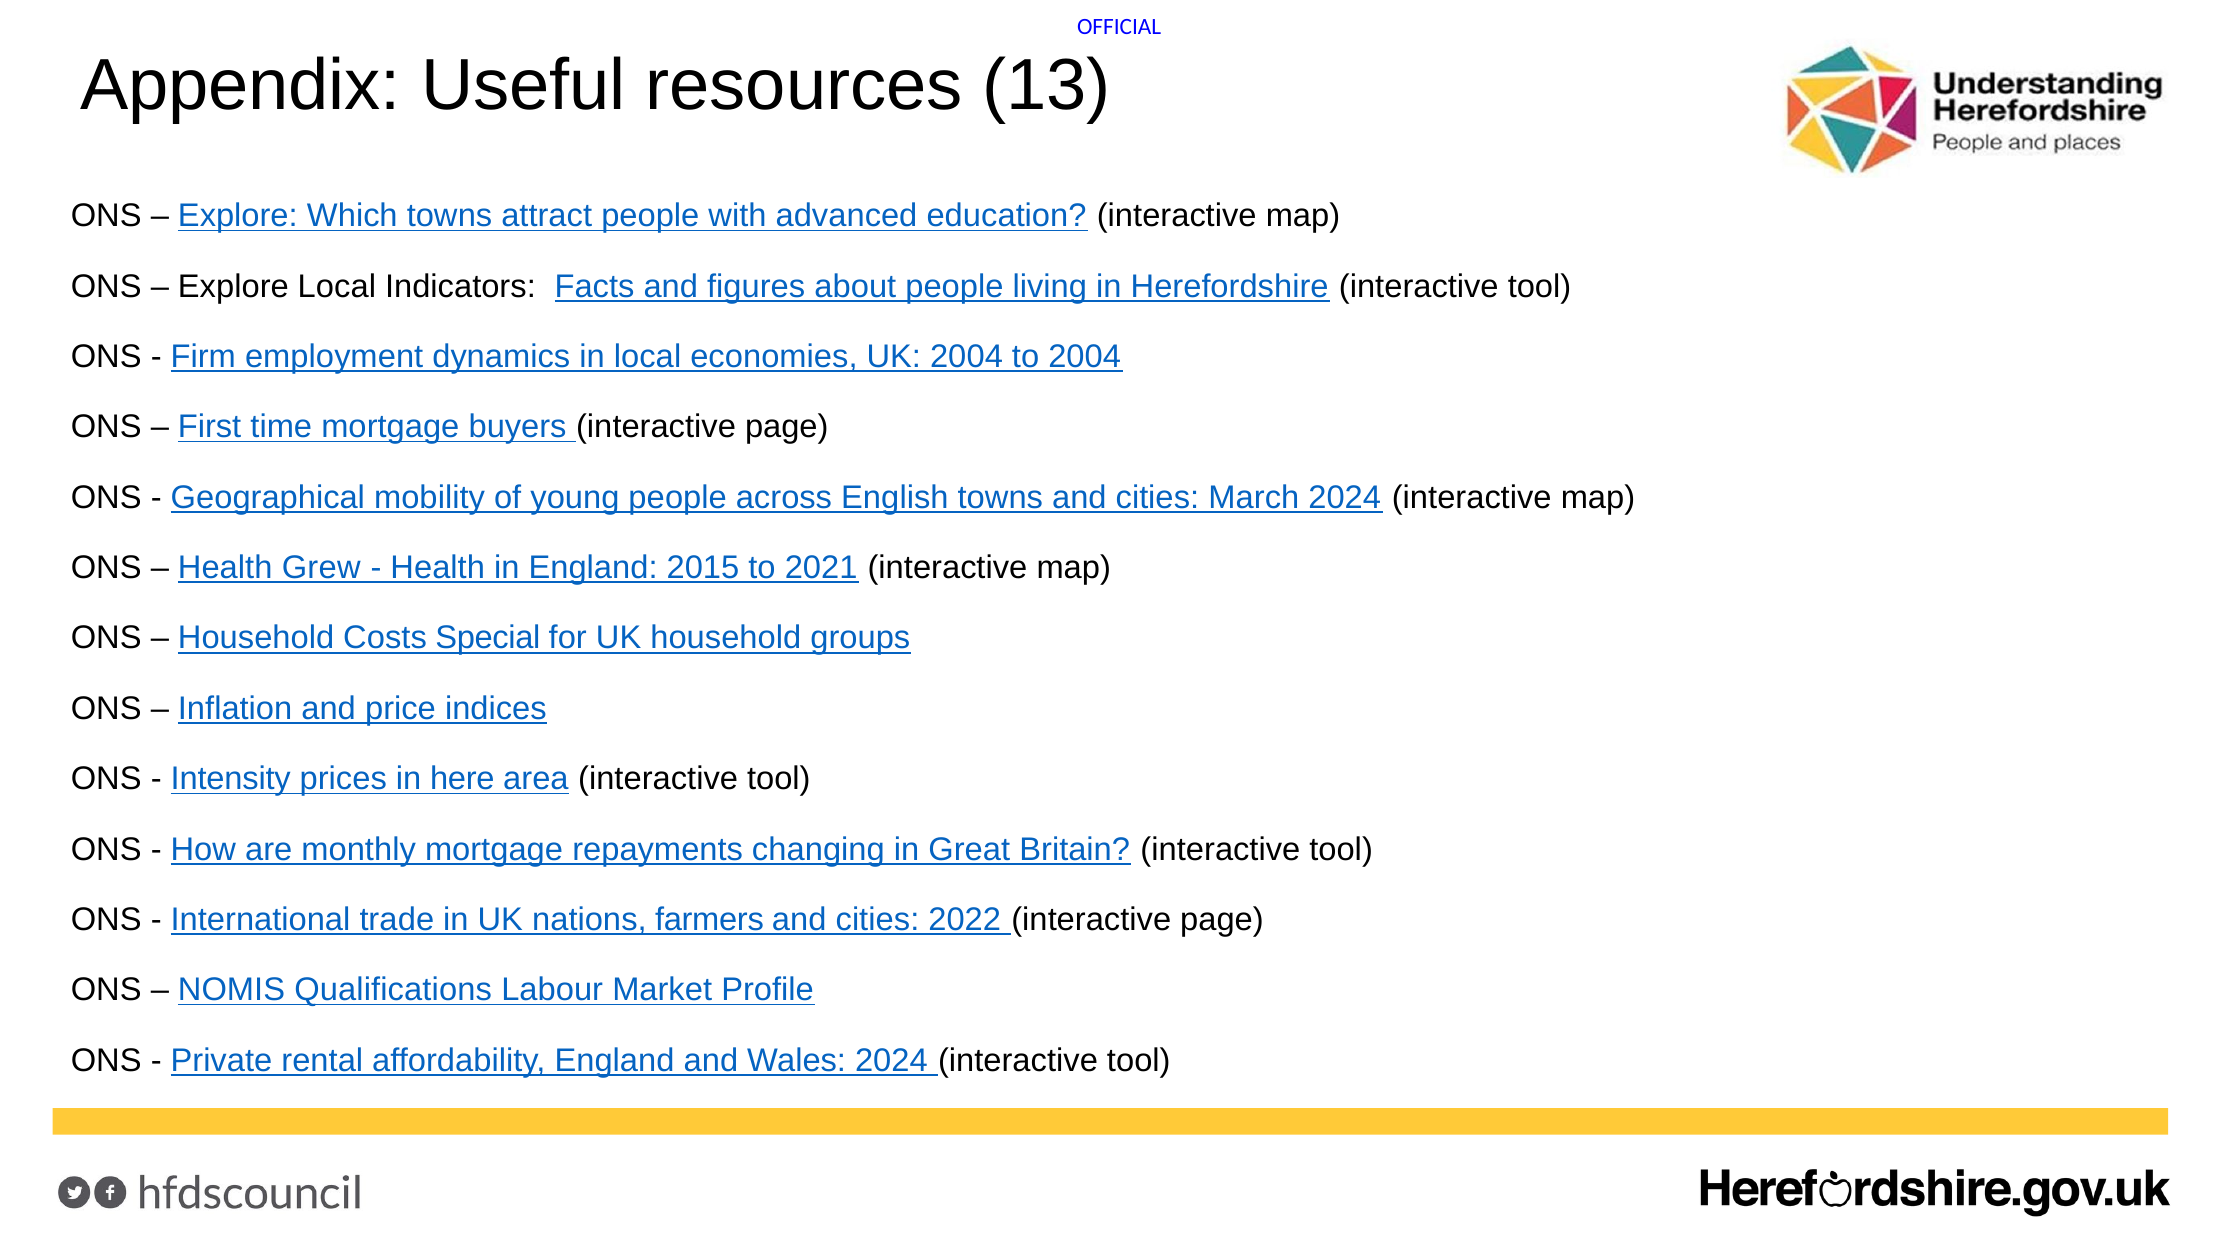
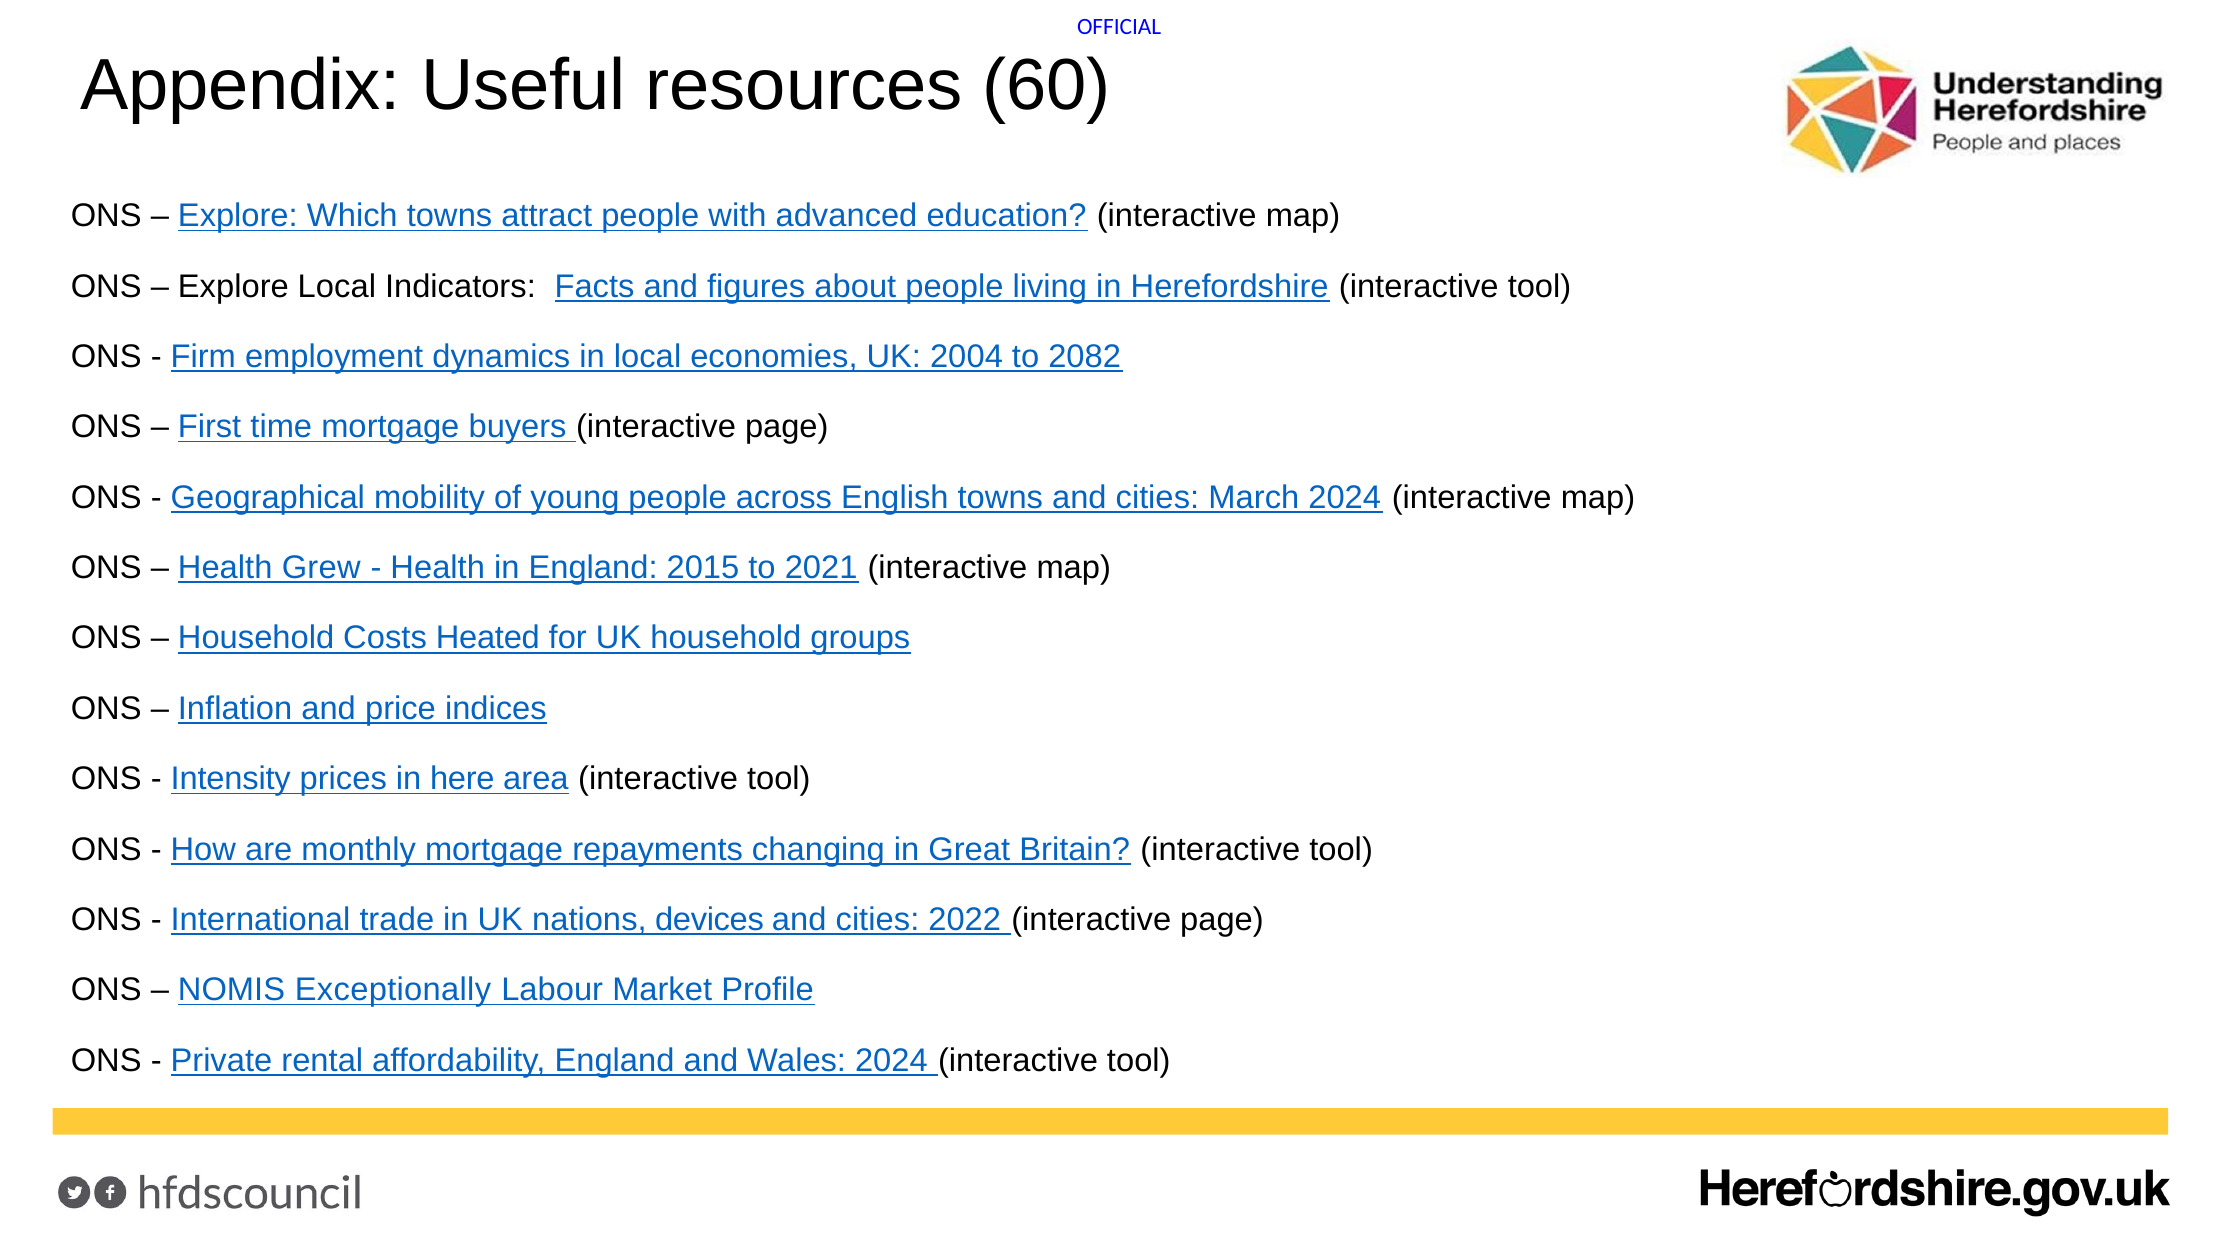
13: 13 -> 60 (1047, 86)
to 2004: 2004 -> 2082 (1085, 357)
Special: Special -> Heated (488, 638)
farmers: farmers -> devices (709, 919)
Qualifications: Qualifications -> Exceptionally (393, 990)
